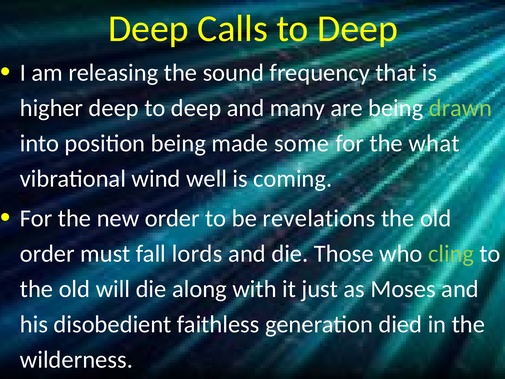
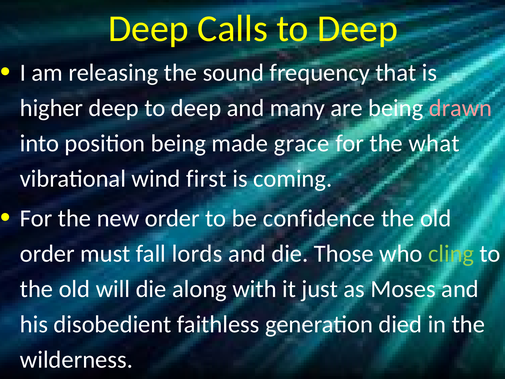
drawn colour: light green -> pink (460, 108)
some: some -> grace (302, 143)
well: well -> first (206, 179)
revelations: revelations -> confidence (319, 218)
